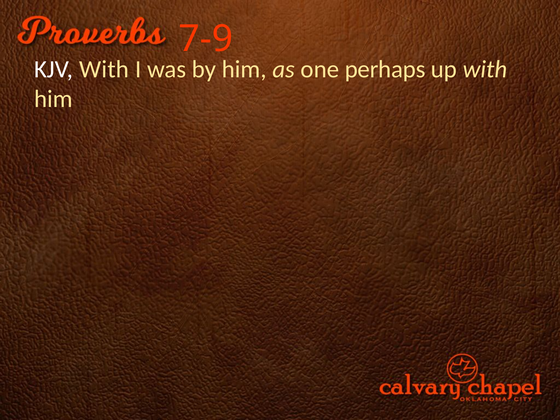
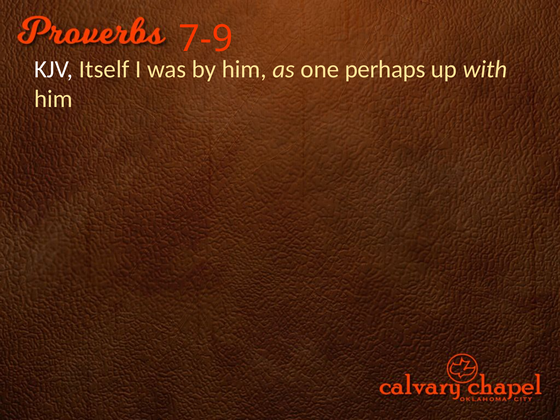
KJV With: With -> Itself (104, 69)
